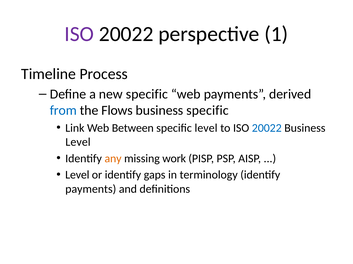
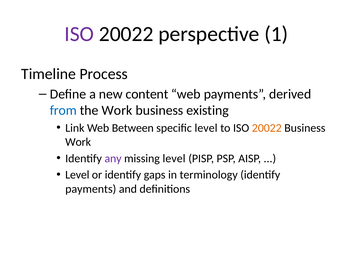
new specific: specific -> content (147, 94)
the Flows: Flows -> Work (117, 111)
business specific: specific -> existing (208, 111)
20022 colour: blue -> orange (267, 128)
Level: Level -> Work (78, 142)
any colour: orange -> purple (113, 159)
missing work: work -> level (174, 159)
